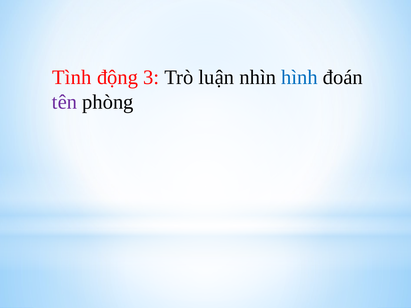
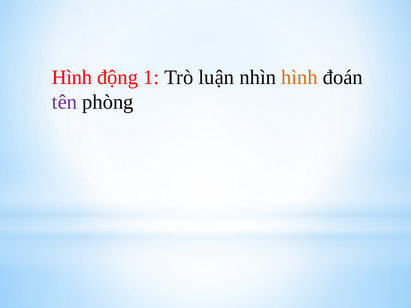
Tình: Tình -> Hình (72, 77)
3: 3 -> 1 (151, 77)
hình colour: blue -> orange (299, 77)
